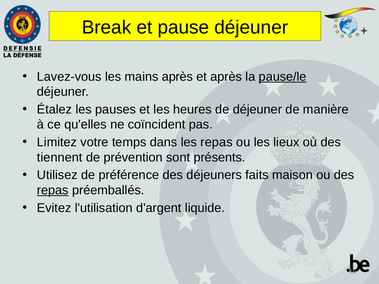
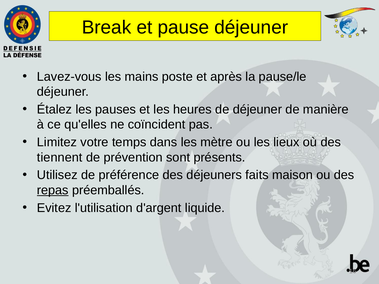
mains après: après -> poste (177, 77)
pause/le underline: present -> none (283, 77)
les repas: repas -> mètre (217, 142)
